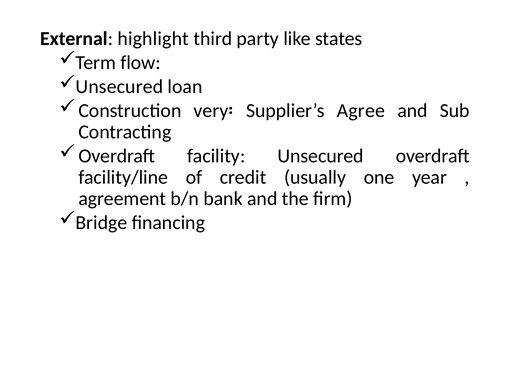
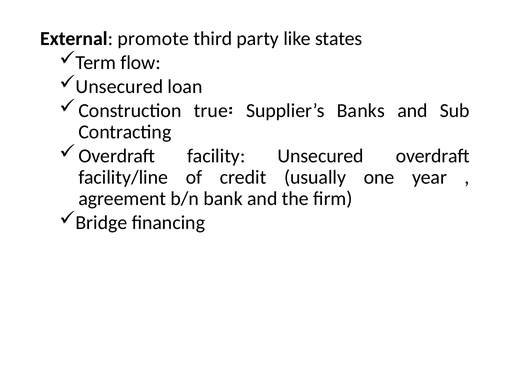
highlight: highlight -> promote (153, 39)
very: very -> true (211, 111)
Agree: Agree -> Banks (361, 111)
